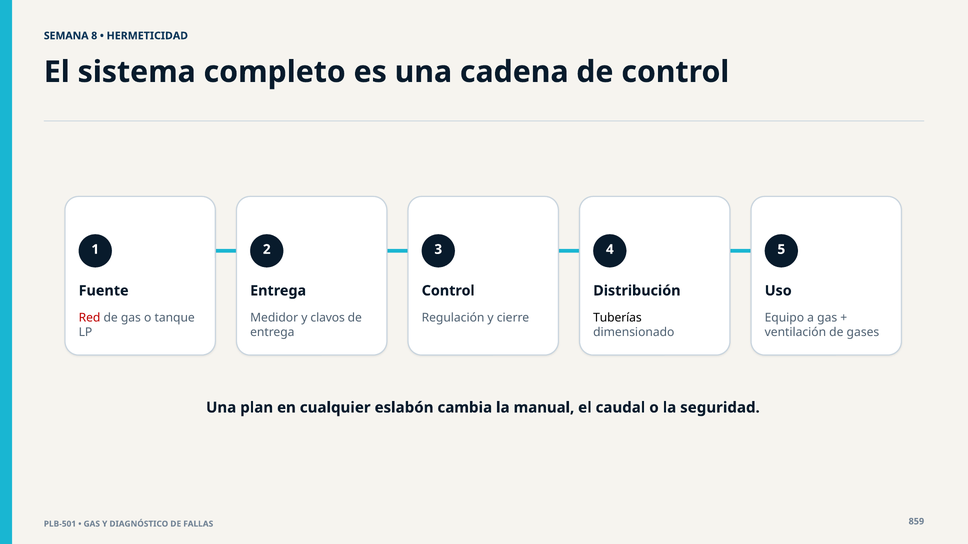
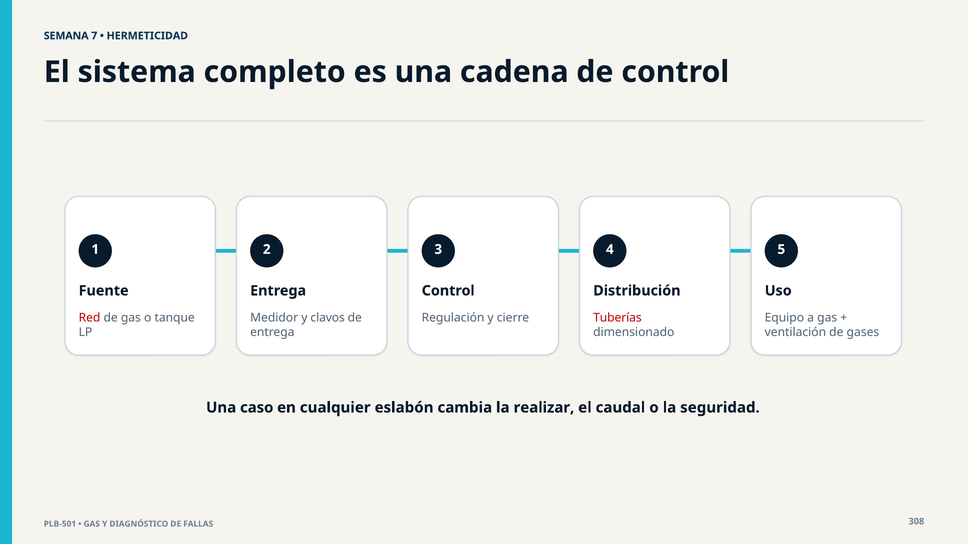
8: 8 -> 7 (94, 36)
Tuberías colour: black -> red (617, 318)
plan: plan -> caso (257, 408)
manual: manual -> realizar (544, 408)
859: 859 -> 308 (916, 522)
